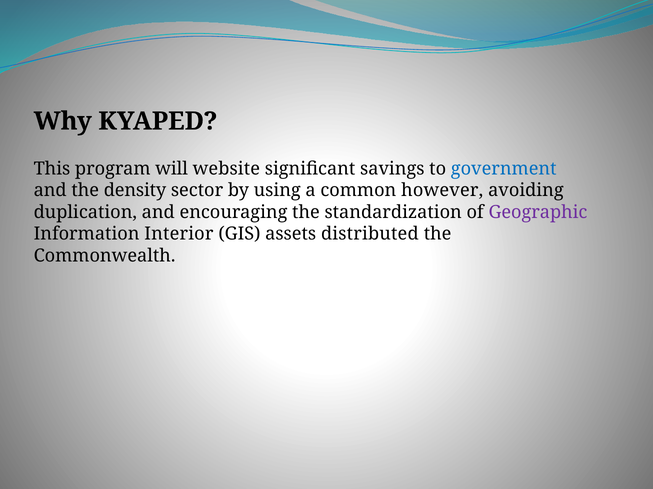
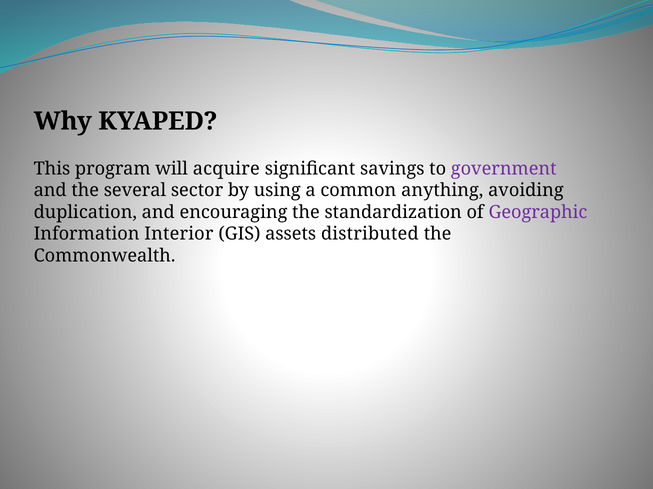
website: website -> acquire (226, 169)
government colour: blue -> purple (504, 169)
density: density -> several (135, 191)
however: however -> anything (442, 191)
